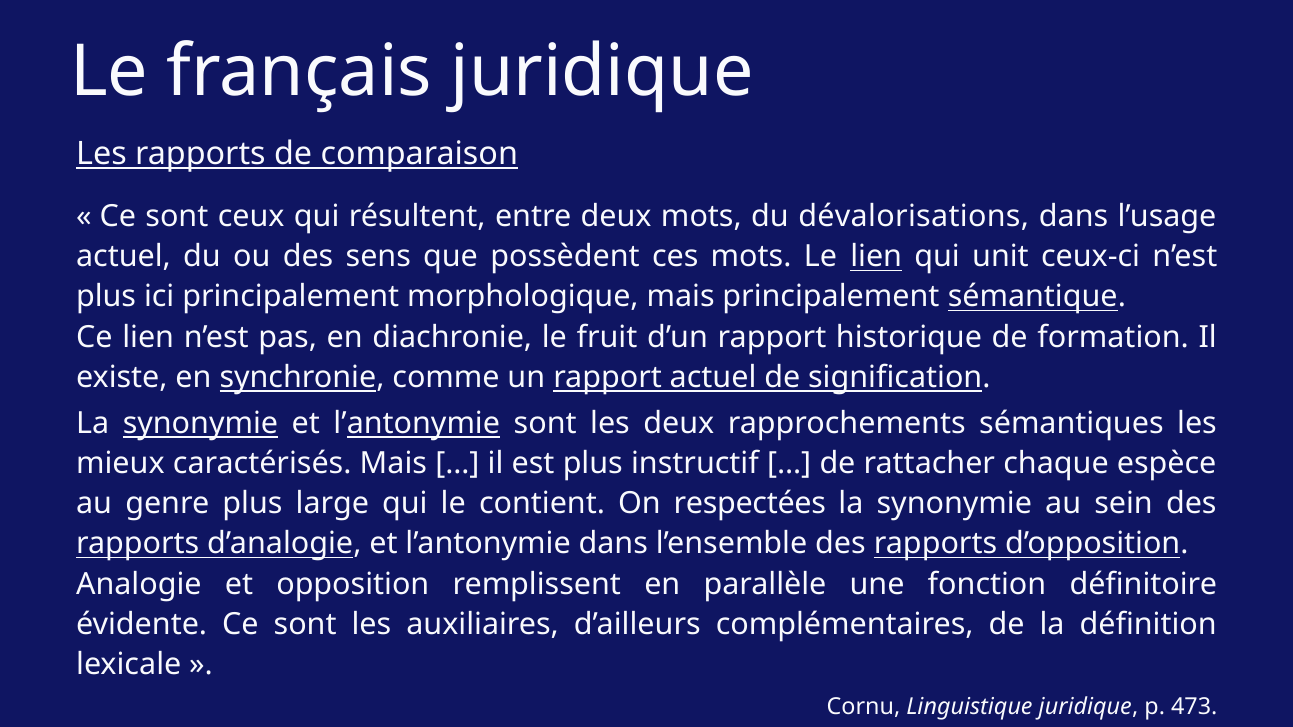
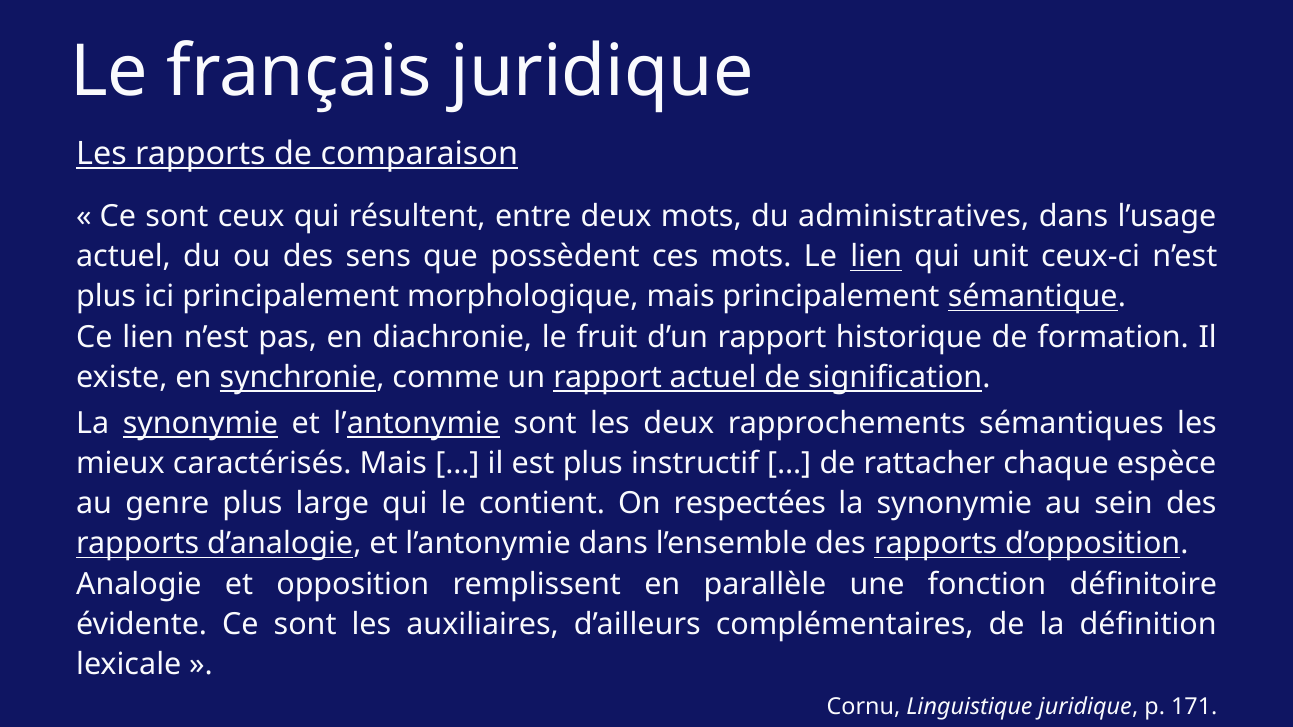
dévalorisations: dévalorisations -> administratives (914, 216)
473: 473 -> 171 (1194, 707)
